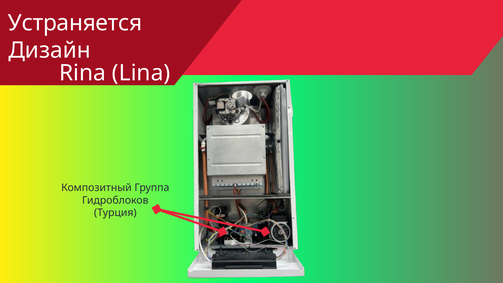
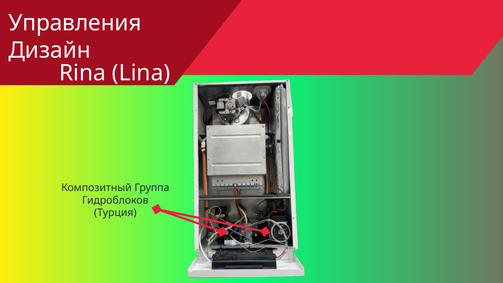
Устраняется: Устраняется -> Управления (75, 23)
